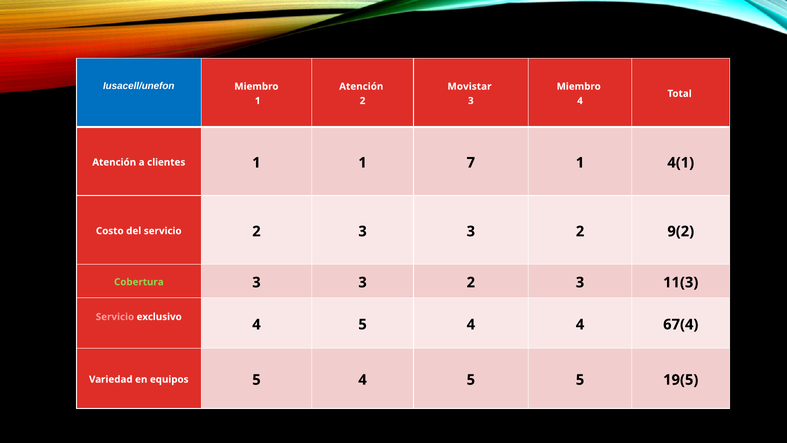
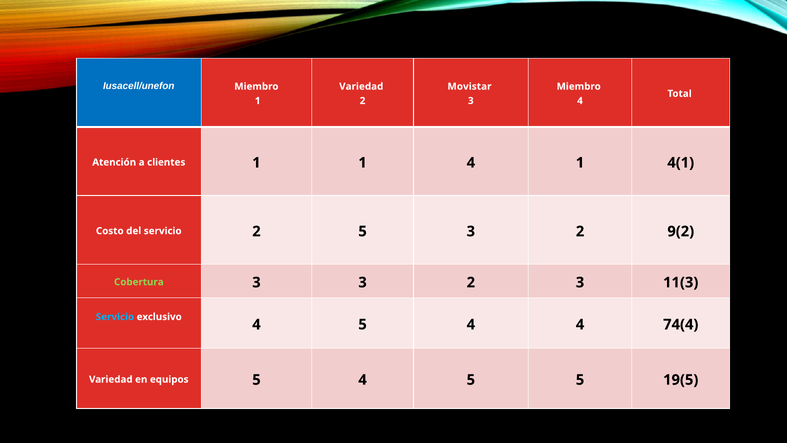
Atención: Atención -> Variedad (361, 86)
1 7: 7 -> 4 (471, 163)
servicio 2 3: 3 -> 5 (363, 231)
Servicio colour: pink -> light blue (115, 317)
67(4: 67(4 -> 74(4 (681, 324)
